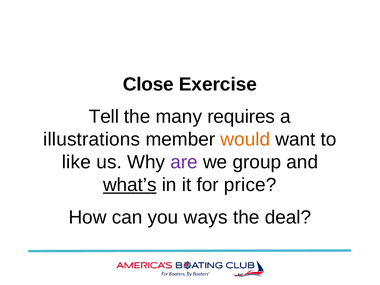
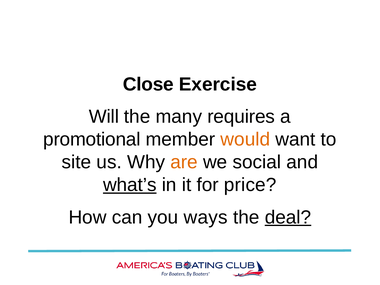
Tell: Tell -> Will (104, 117)
illustrations: illustrations -> promotional (92, 139)
like: like -> site (76, 162)
are colour: purple -> orange (184, 162)
group: group -> social (257, 162)
deal underline: none -> present (288, 217)
